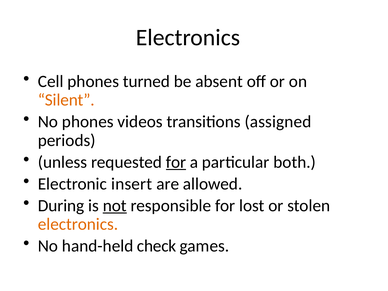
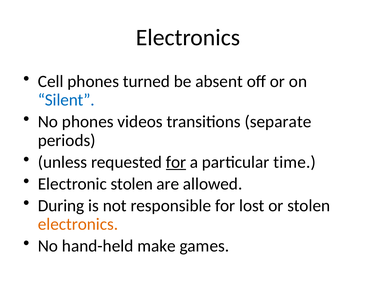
Silent colour: orange -> blue (66, 100)
assigned: assigned -> separate (278, 122)
both: both -> time (295, 162)
Electronic insert: insert -> stolen (132, 184)
not underline: present -> none (115, 206)
check: check -> make (157, 246)
